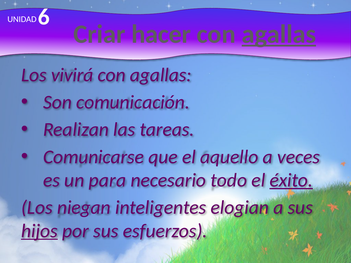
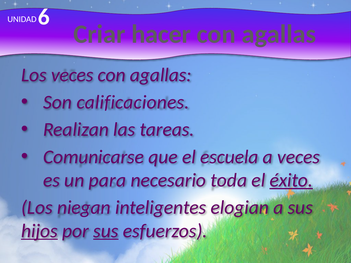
agallas underline: present -> none (279, 34)
Los vivirá: vivirá -> veces (72, 75)
comunicación: comunicación -> calificaciones (133, 102)
aquello: aquello -> escuela (229, 157)
todo: todo -> toda (229, 180)
sus underline: none -> present (106, 231)
